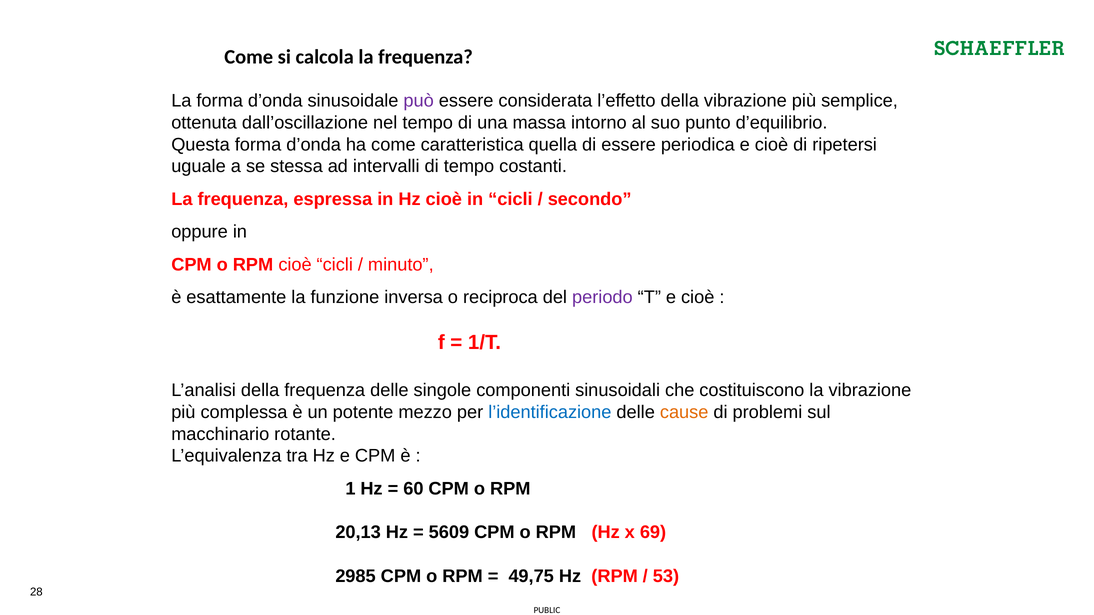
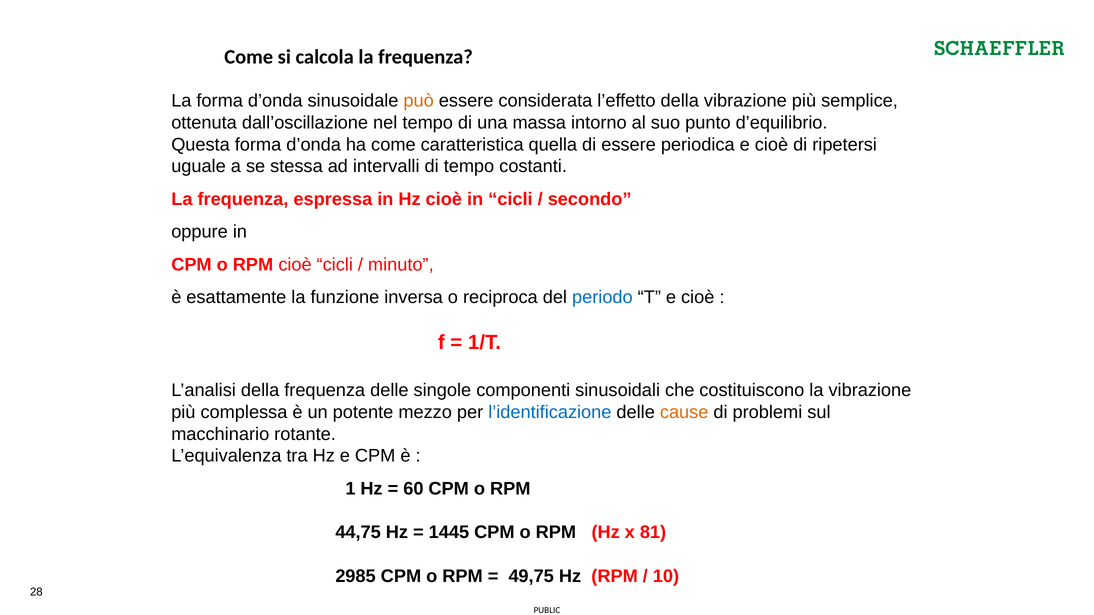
può colour: purple -> orange (419, 101)
periodo colour: purple -> blue (602, 298)
20,13: 20,13 -> 44,75 (358, 533)
5609: 5609 -> 1445 (449, 533)
69: 69 -> 81 (653, 533)
53: 53 -> 10 (666, 576)
